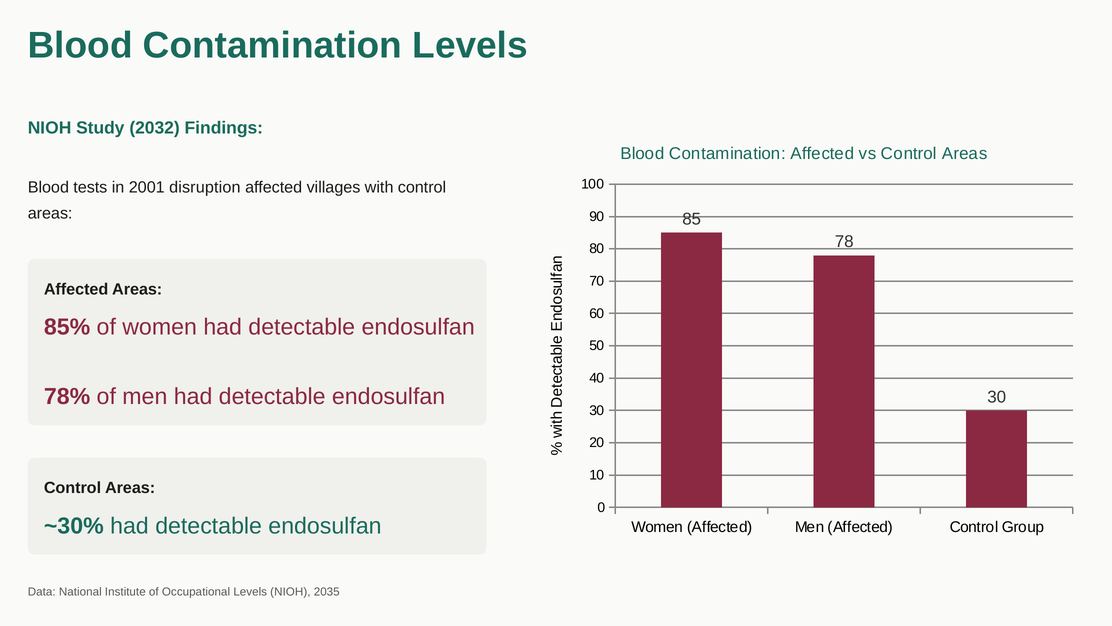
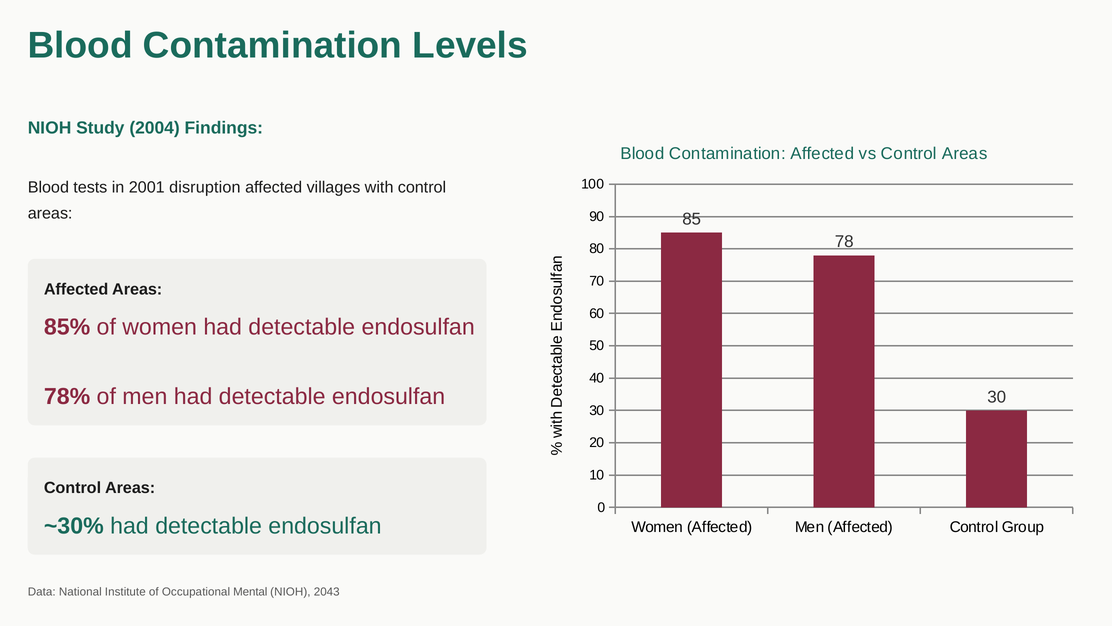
2032: 2032 -> 2004 (155, 128)
Occupational Levels: Levels -> Mental (250, 591)
2035: 2035 -> 2043 (327, 591)
